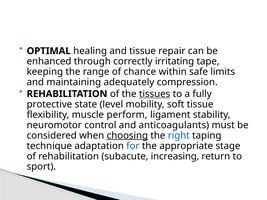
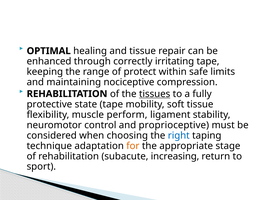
chance: chance -> protect (140, 72)
adequately: adequately -> nociceptive (129, 82)
state level: level -> tape (111, 104)
anticoagulants: anticoagulants -> proprioceptive (174, 125)
choosing underline: present -> none (127, 136)
for colour: blue -> orange (133, 146)
